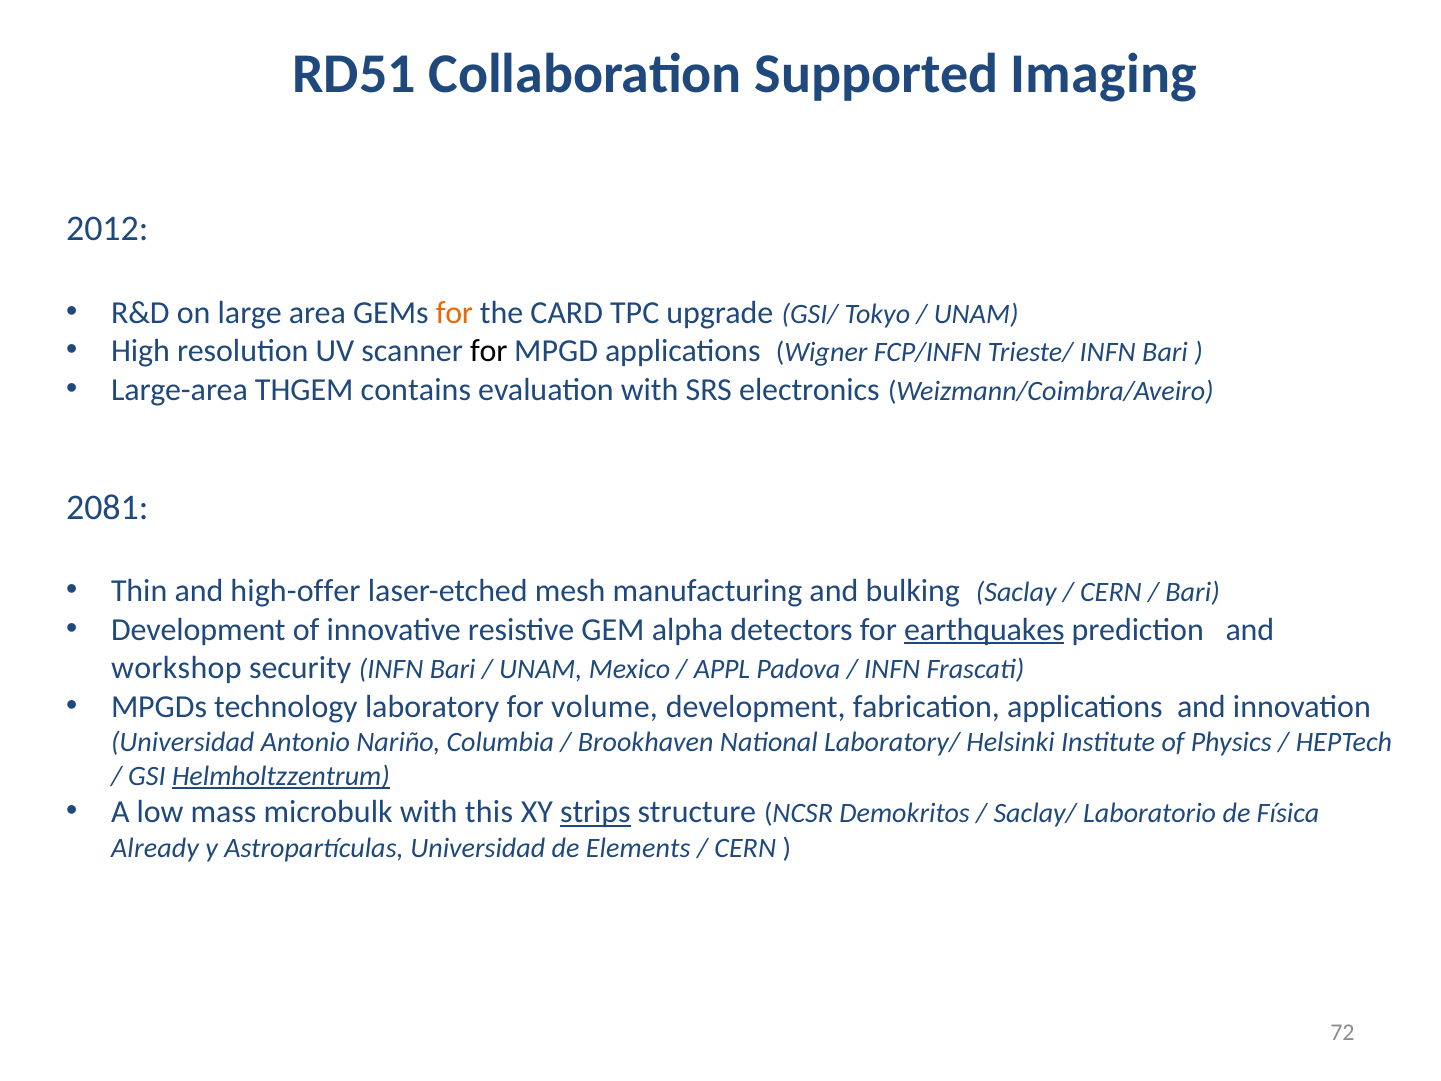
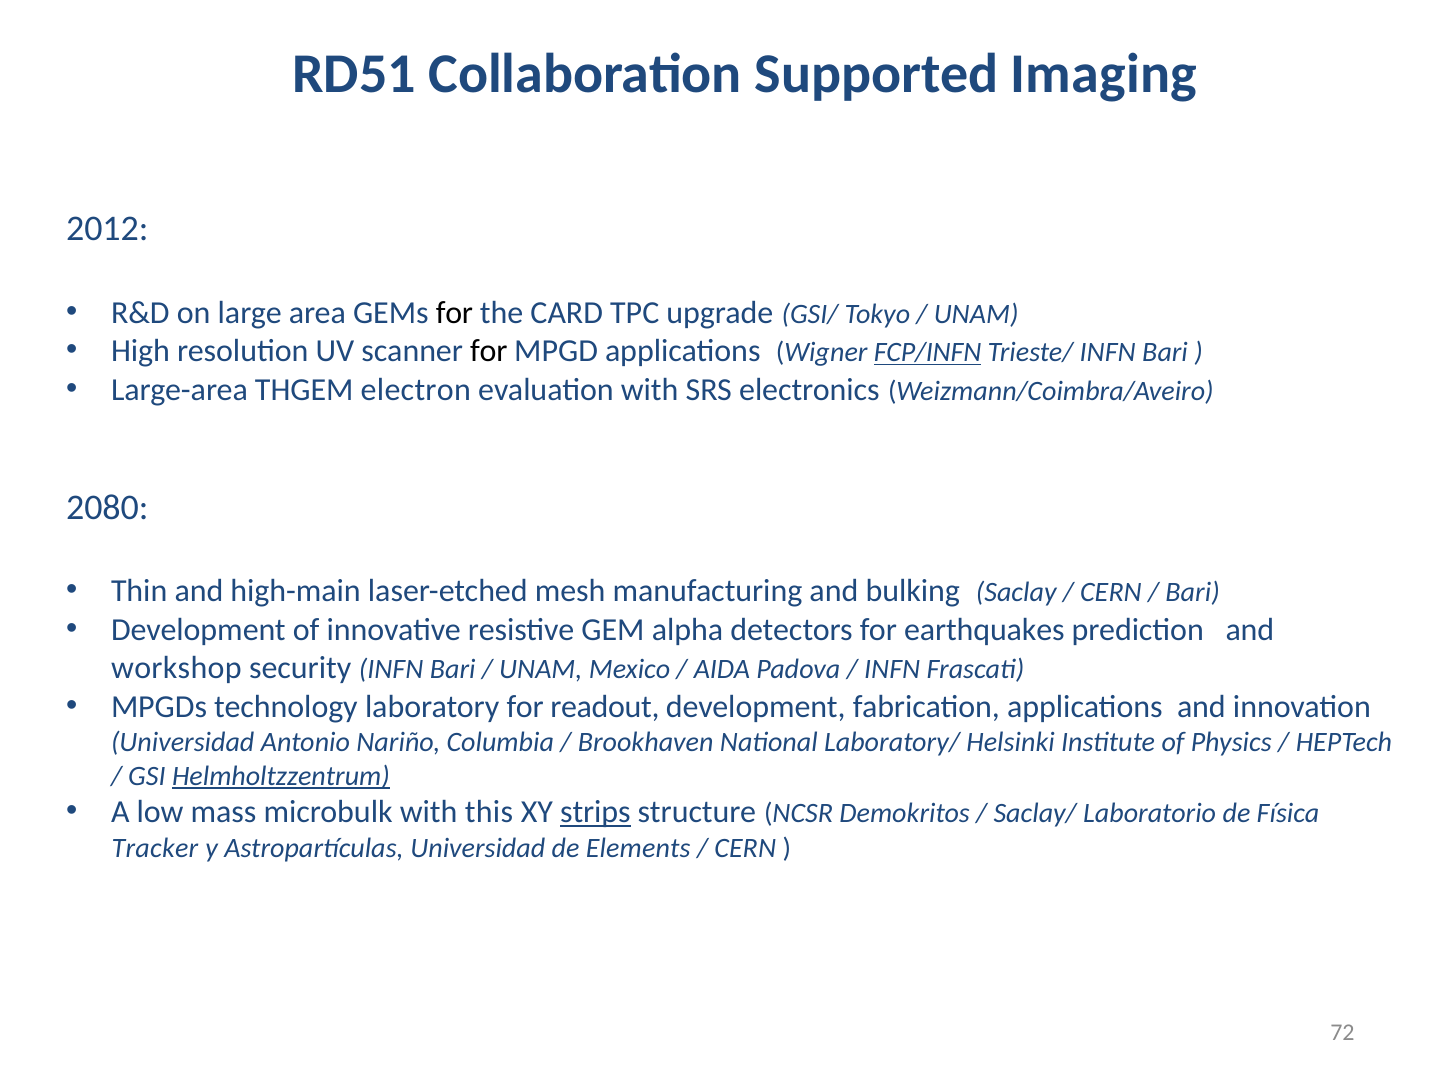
for colour: orange -> black (454, 313)
FCP/INFN underline: none -> present (928, 352)
contains: contains -> electron (416, 389)
2081: 2081 -> 2080 (107, 507)
high-offer: high-offer -> high-main (296, 591)
earthquakes underline: present -> none (984, 630)
APPL: APPL -> AIDA (722, 669)
volume: volume -> readout (605, 706)
Already: Already -> Tracker (155, 848)
